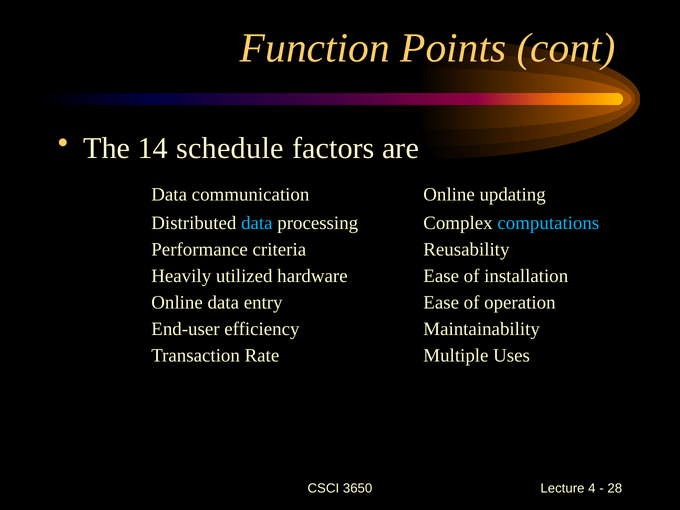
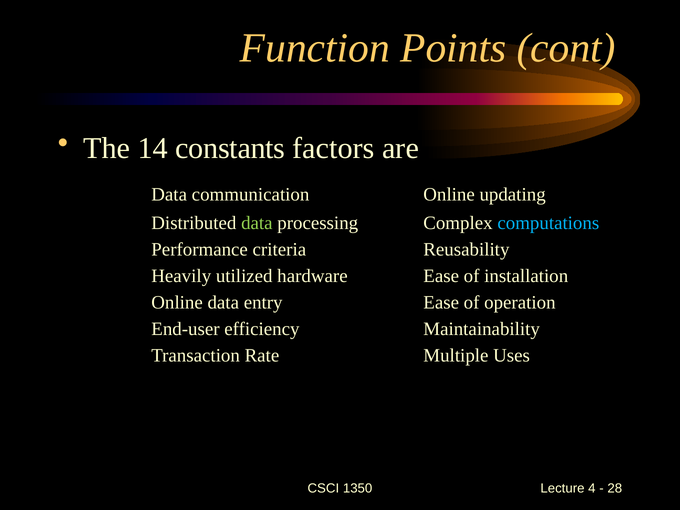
schedule: schedule -> constants (230, 148)
data colour: light blue -> light green (257, 223)
3650: 3650 -> 1350 (358, 488)
